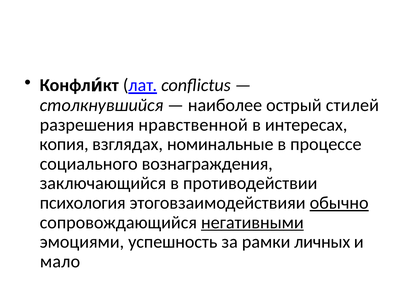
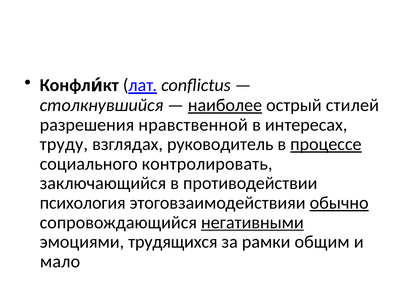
наиболее underline: none -> present (225, 105)
копия: копия -> труду (64, 144)
номинальные: номинальные -> руководитель (220, 144)
процессе underline: none -> present (326, 144)
вознаграждения: вознаграждения -> контролировать (207, 164)
успешность: успешность -> трудящихся (173, 242)
личных: личных -> общим (322, 242)
